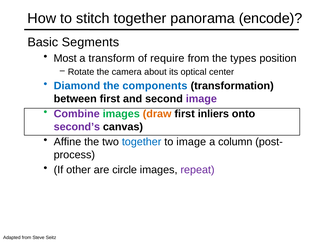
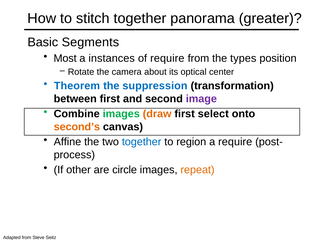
encode: encode -> greater (270, 18)
transform: transform -> instances (112, 58)
Diamond: Diamond -> Theorem (77, 86)
components: components -> suppression (155, 86)
Combine colour: purple -> black (77, 114)
inliers: inliers -> select (213, 114)
second’s colour: purple -> orange (77, 127)
to image: image -> region (191, 142)
a column: column -> require (235, 142)
repeat colour: purple -> orange (198, 170)
